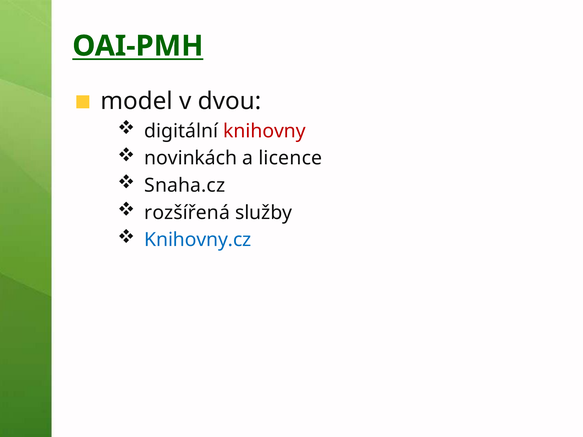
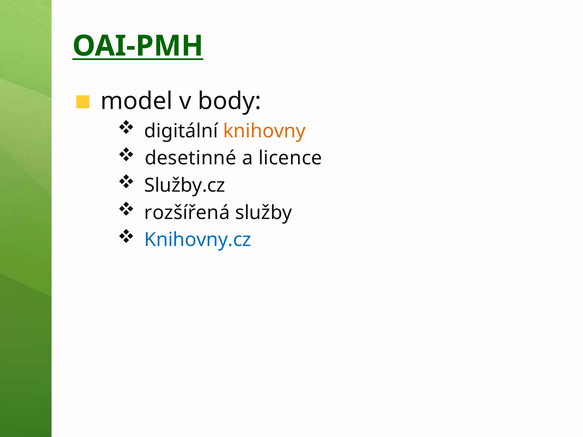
dvou: dvou -> body (230, 101)
knihovny colour: red -> orange (264, 131)
novinkách: novinkách -> desetinné (191, 158)
Snaha.cz: Snaha.cz -> Služby.cz (185, 186)
